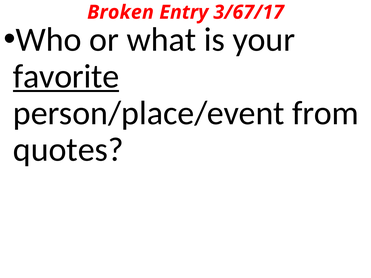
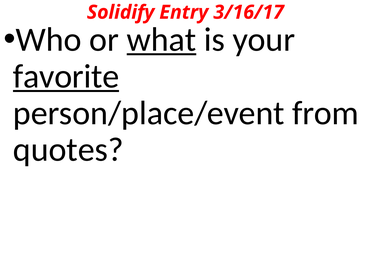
Broken: Broken -> Solidify (121, 12)
3/67/17: 3/67/17 -> 3/16/17 (249, 12)
what underline: none -> present (161, 40)
